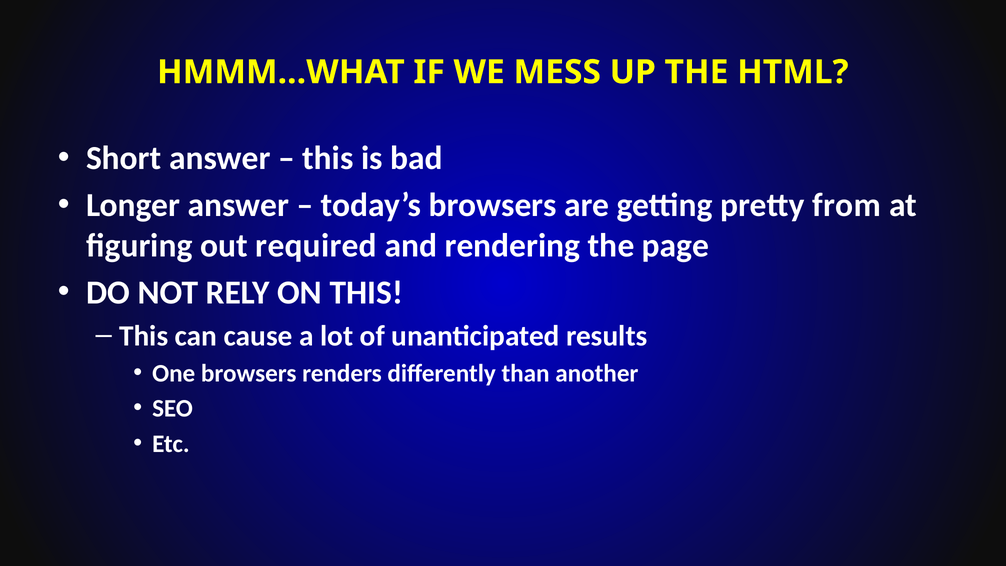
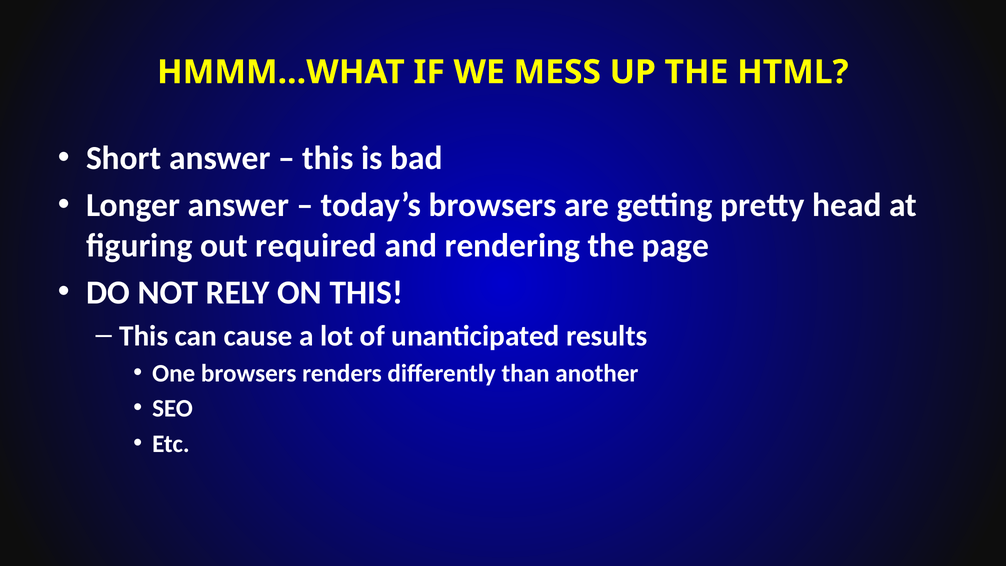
from: from -> head (847, 205)
